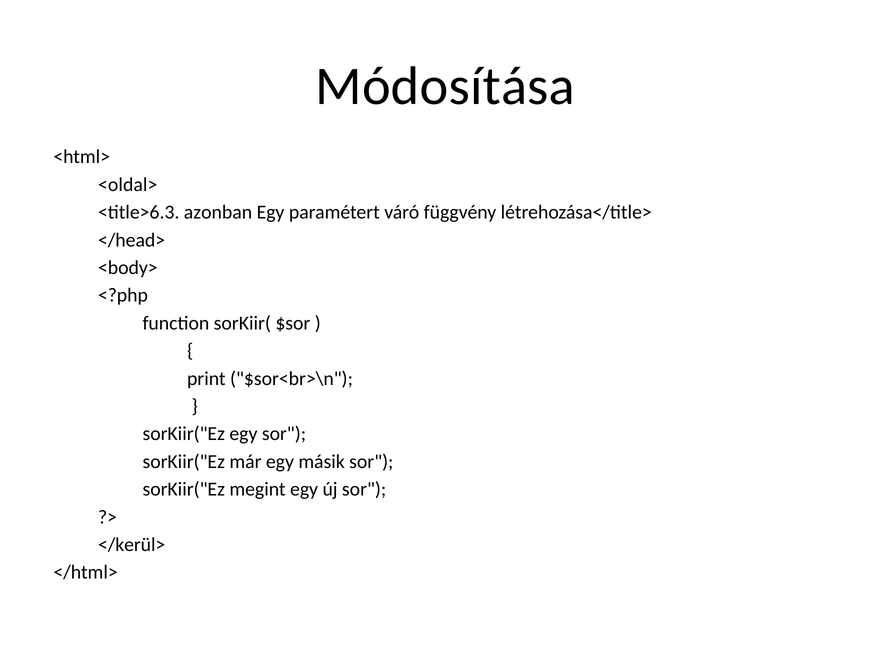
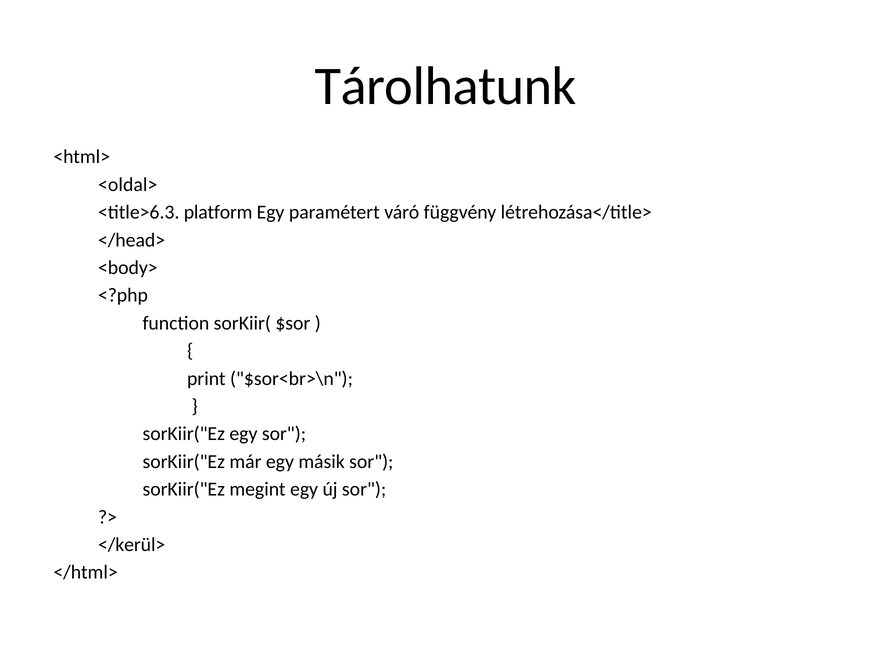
Módosítása: Módosítása -> Tárolhatunk (446, 86)
azonban: azonban -> platform (218, 212)
